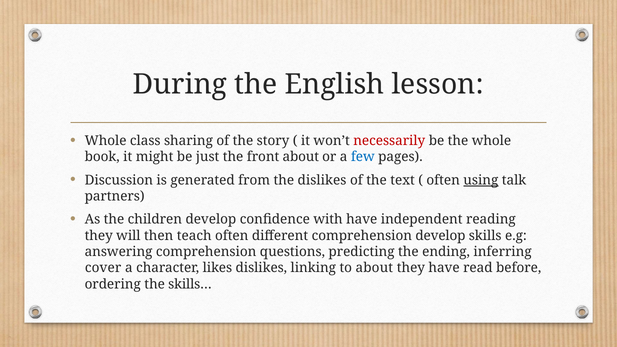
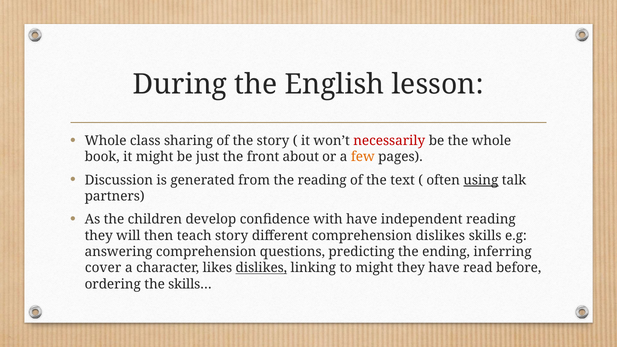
few colour: blue -> orange (363, 157)
the dislikes: dislikes -> reading (322, 180)
teach often: often -> story (232, 236)
comprehension develop: develop -> dislikes (440, 236)
dislikes underline: none -> present (261, 268)
to about: about -> might (374, 268)
